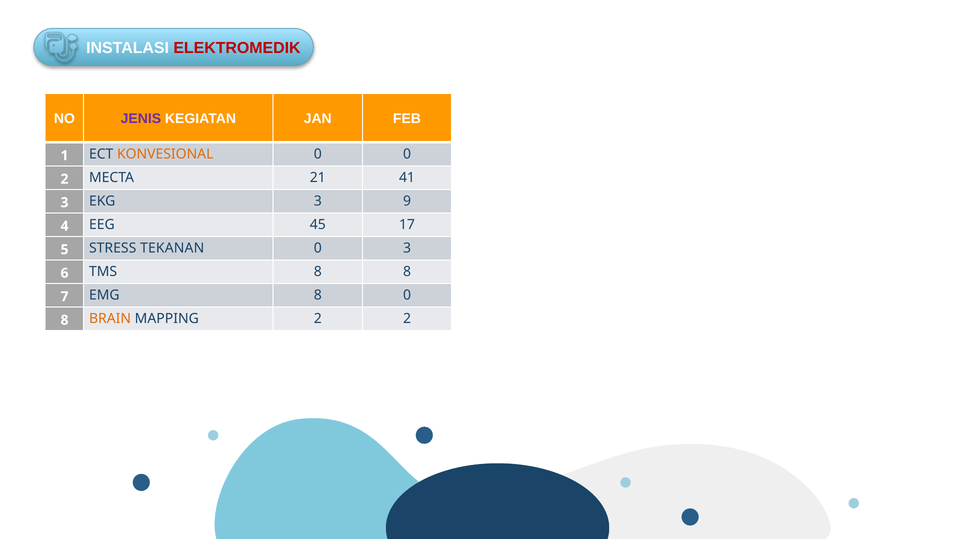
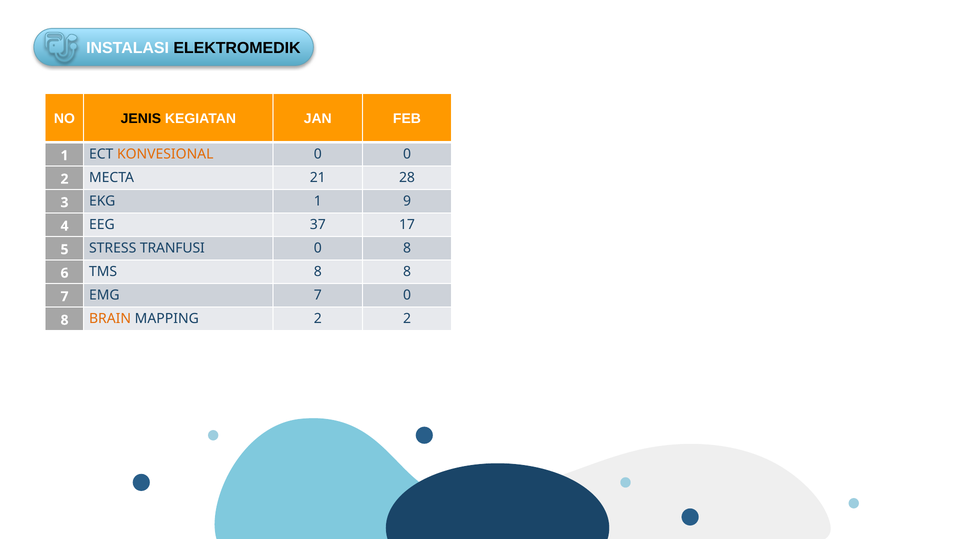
ELEKTROMEDIK colour: red -> black (237, 48)
JENIS colour: purple -> black (141, 119)
41: 41 -> 28 (407, 177)
EKG 3: 3 -> 1 (318, 201)
45: 45 -> 37 (318, 224)
TEKANAN: TEKANAN -> TRANFUSI (172, 248)
3: 3 -> 8 (407, 248)
EMG 8: 8 -> 7 (318, 295)
